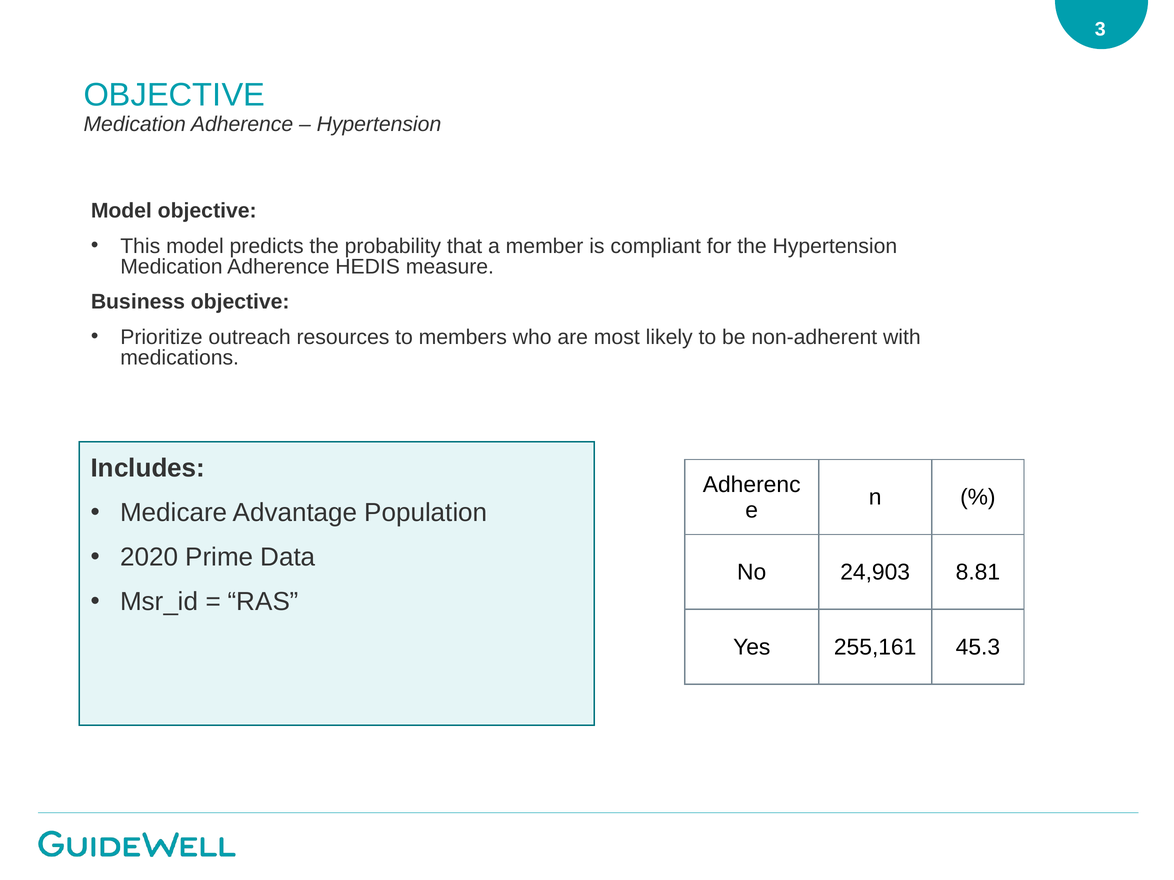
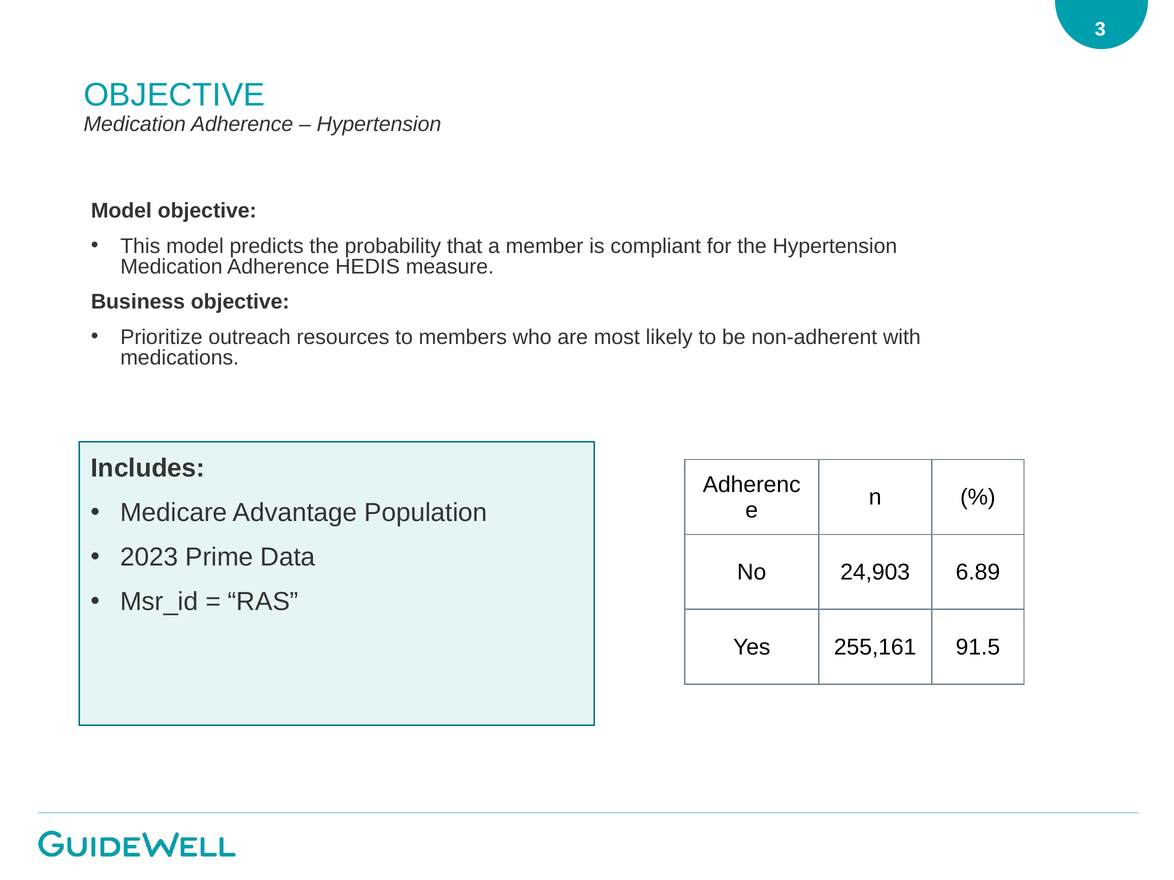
2020: 2020 -> 2023 (149, 557)
8.81: 8.81 -> 6.89 (978, 573)
45.3: 45.3 -> 91.5 (978, 648)
